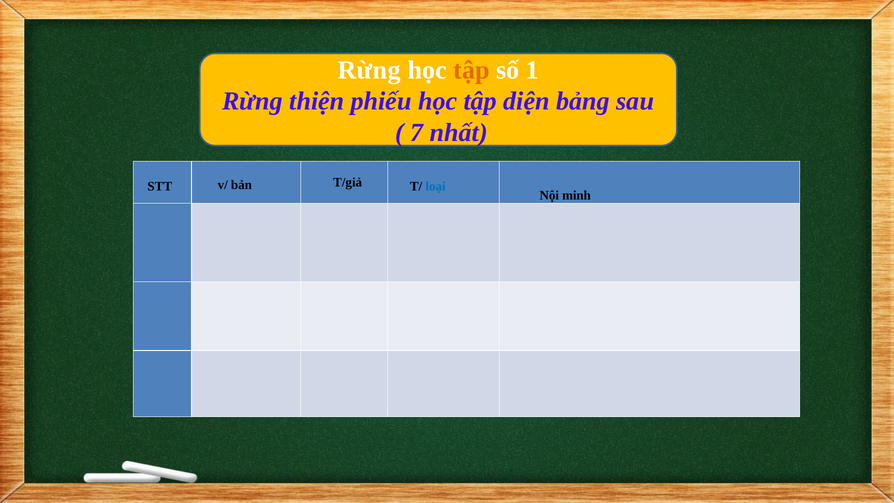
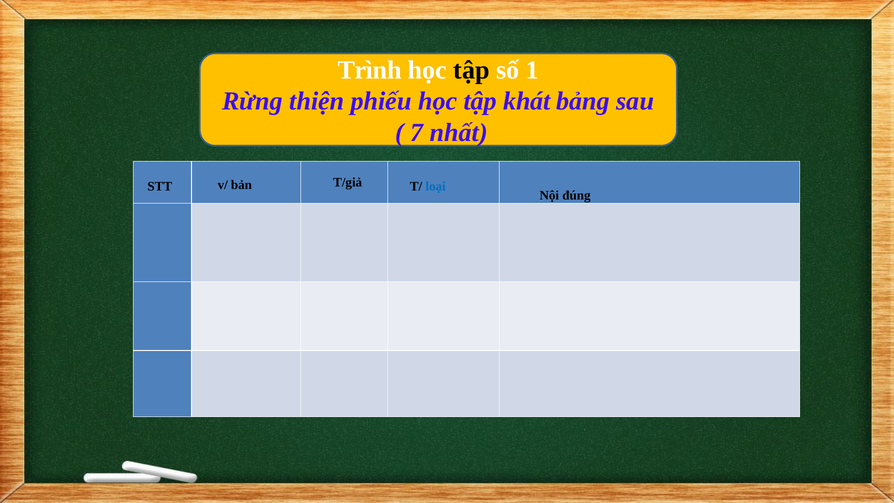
Rừng: Rừng -> Trình (370, 70)
tập colour: orange -> black (471, 70)
diện: diện -> khát (527, 101)
minh: minh -> đúng (576, 195)
